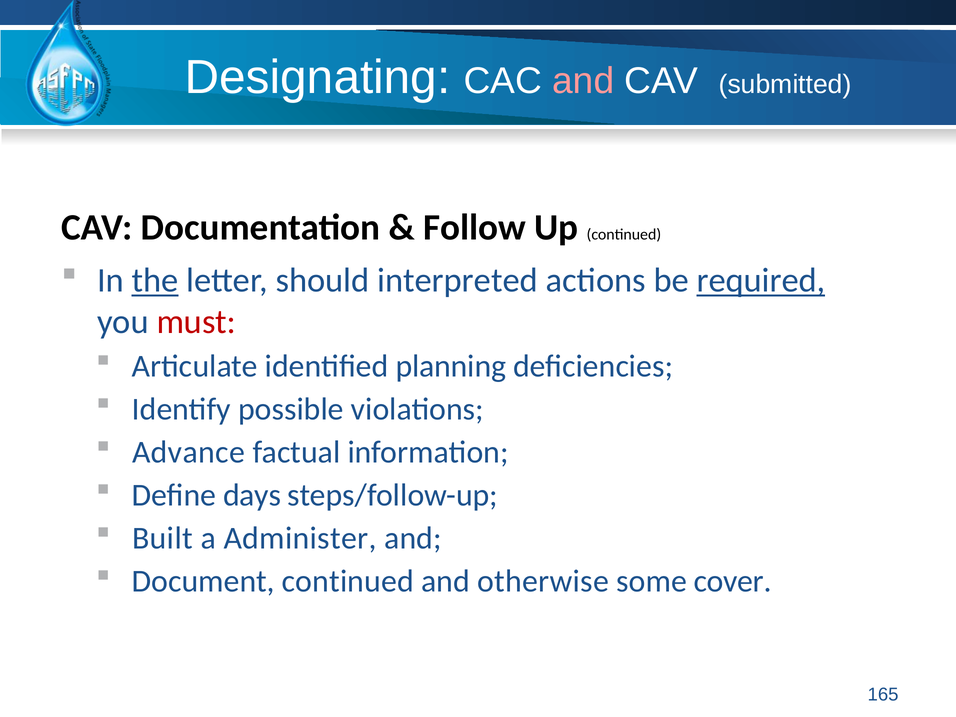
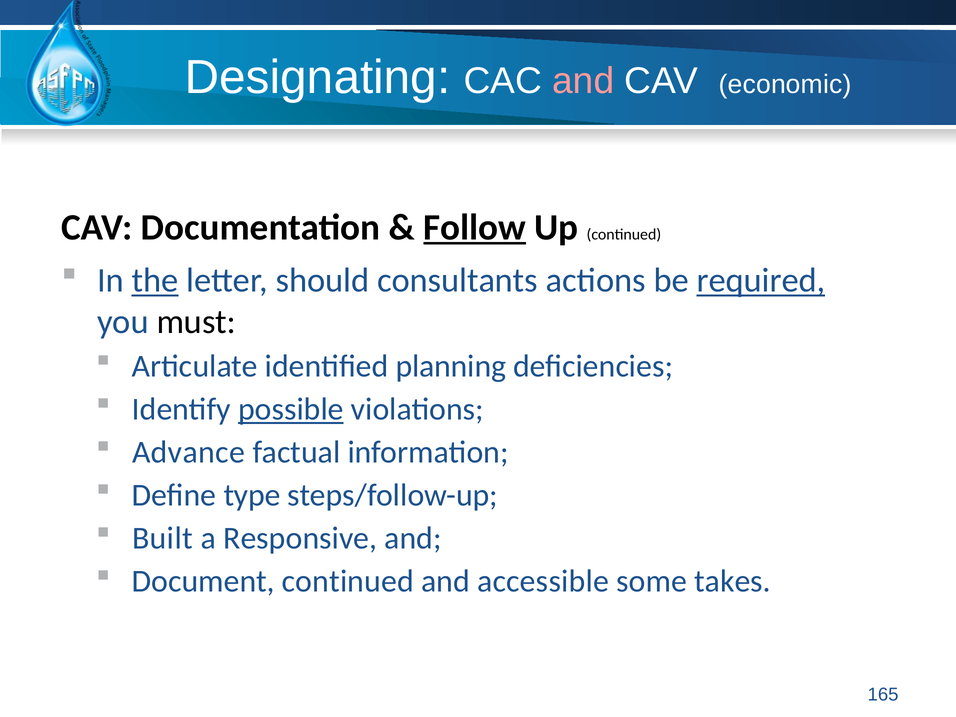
submitted: submitted -> economic (785, 84)
Follow underline: none -> present (475, 227)
interpreted: interpreted -> consultants (458, 280)
must colour: red -> black (196, 322)
possible underline: none -> present (291, 409)
days: days -> type (252, 495)
Administer: Administer -> Responsive (300, 538)
otherwise: otherwise -> accessible (543, 581)
cover: cover -> takes (733, 581)
